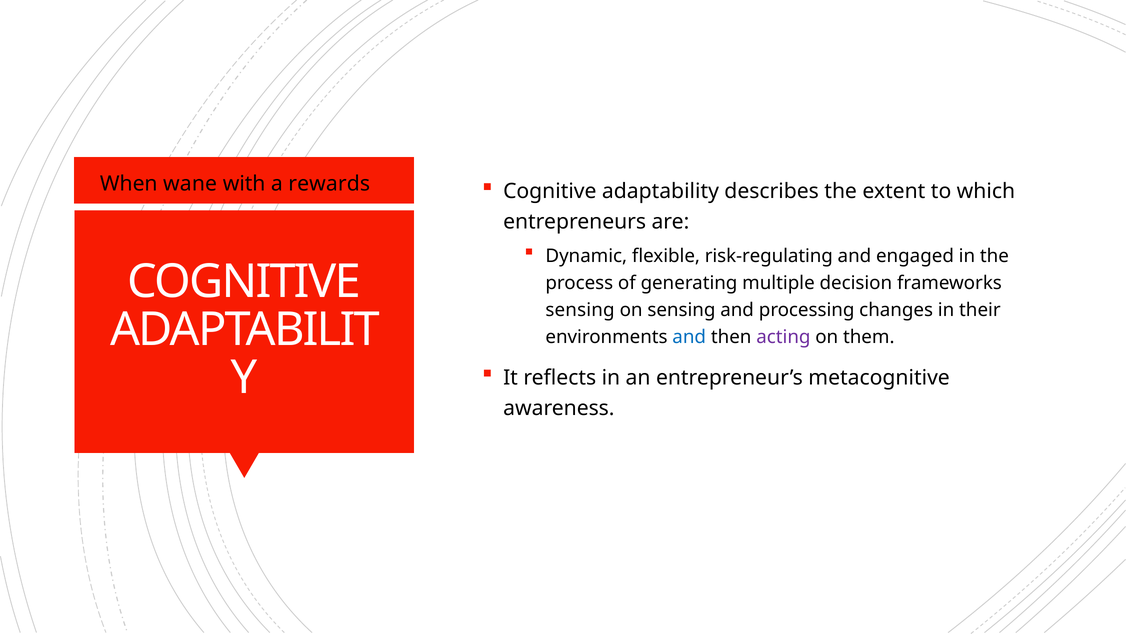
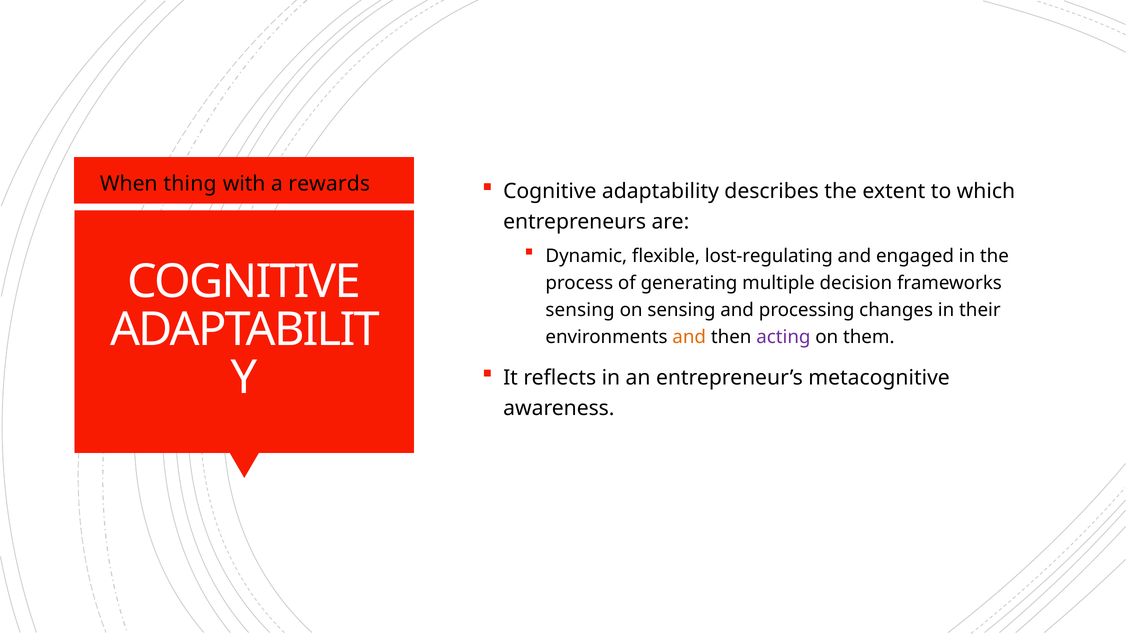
wane: wane -> thing (190, 184)
risk-regulating: risk-regulating -> lost-regulating (769, 256)
and colour: blue -> orange (689, 337)
